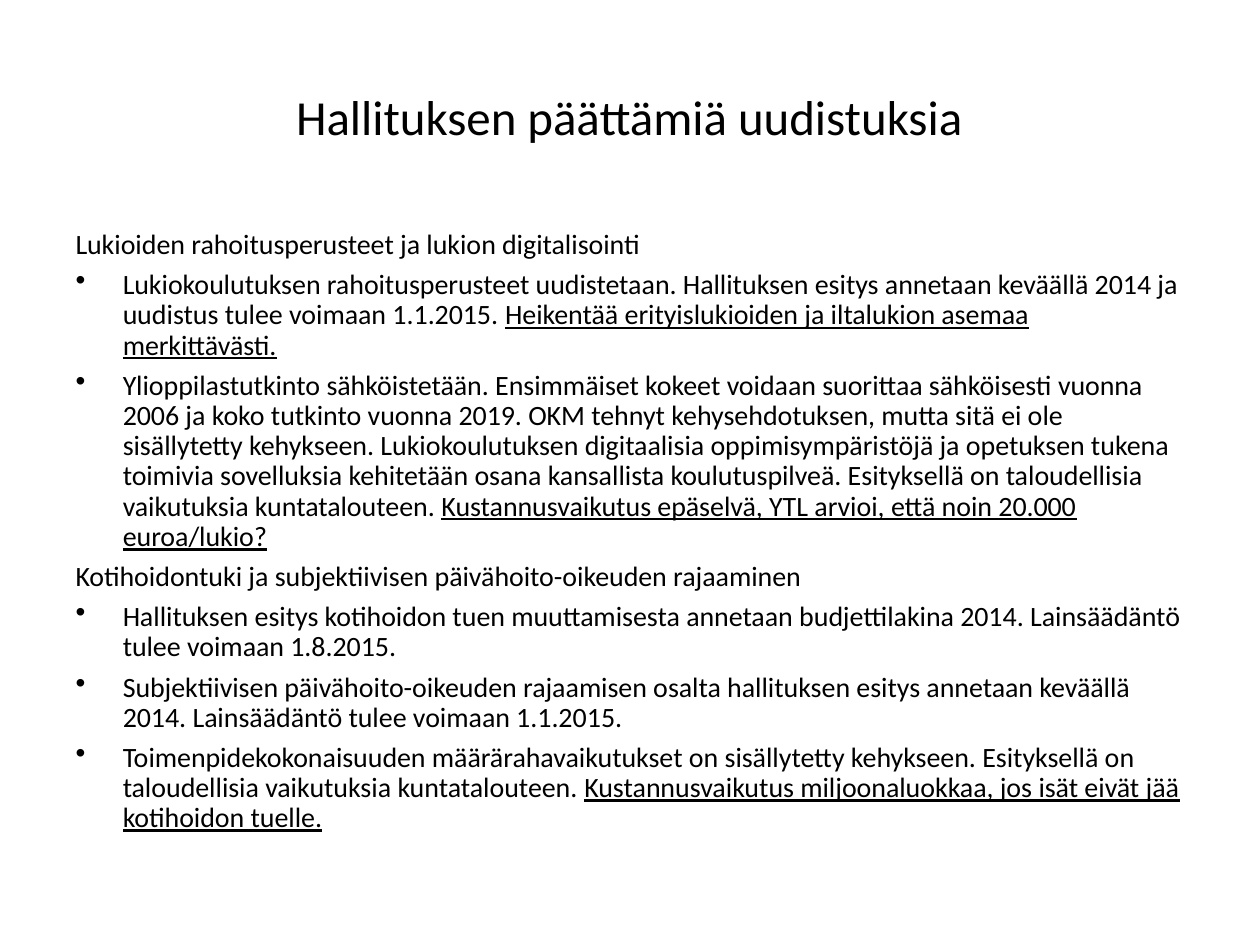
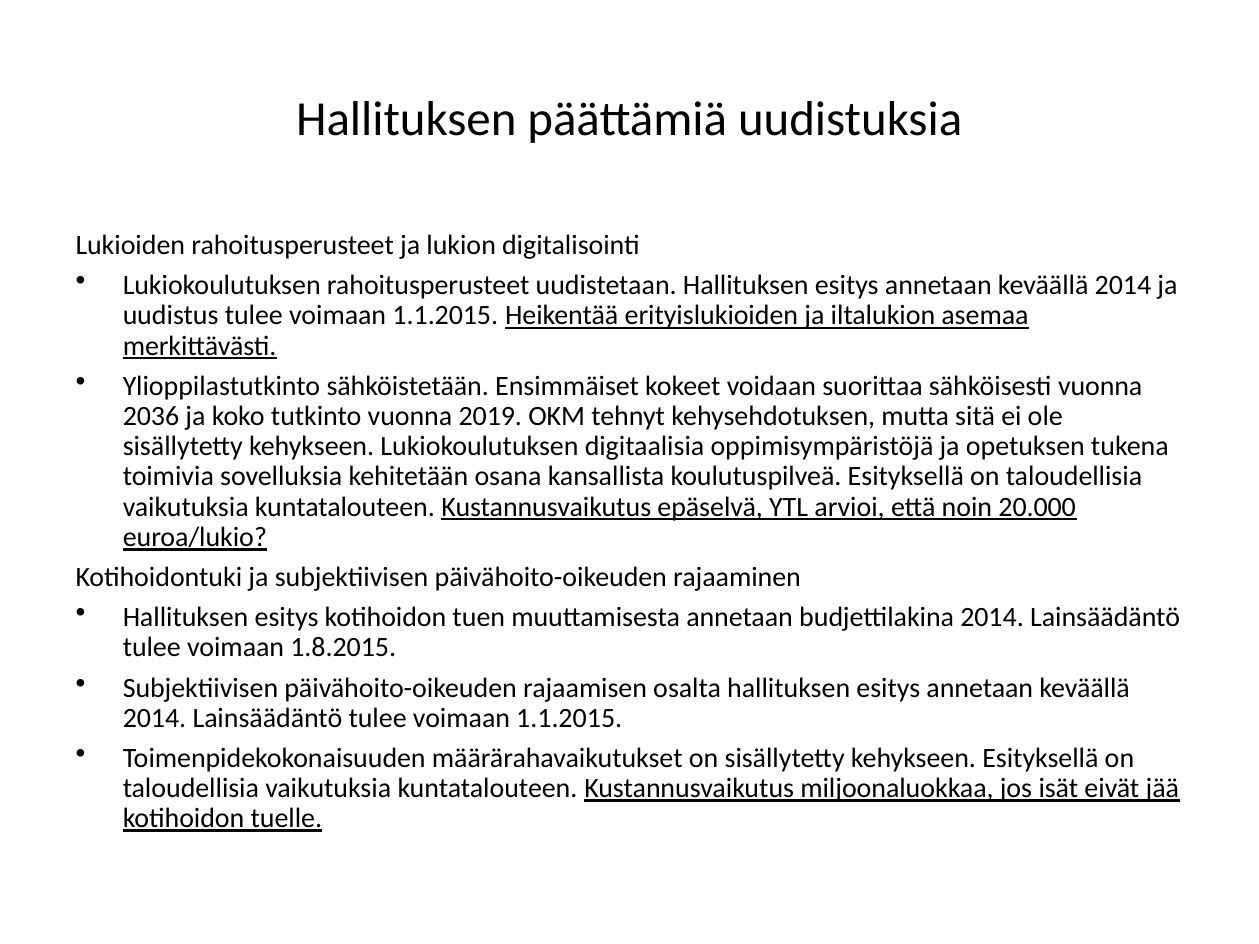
2006: 2006 -> 2036 (151, 416)
